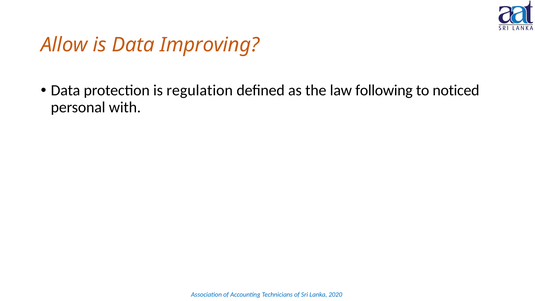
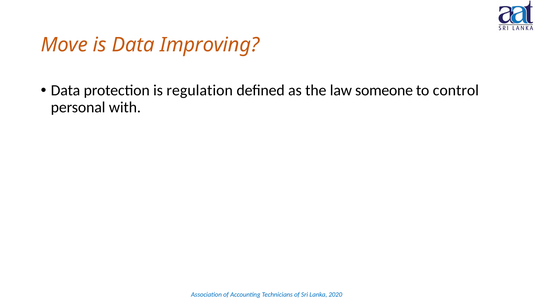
Allow: Allow -> Move (64, 45)
following: following -> someone (384, 90)
noticed: noticed -> control (456, 90)
